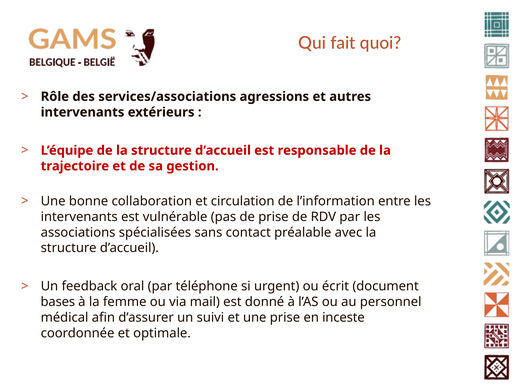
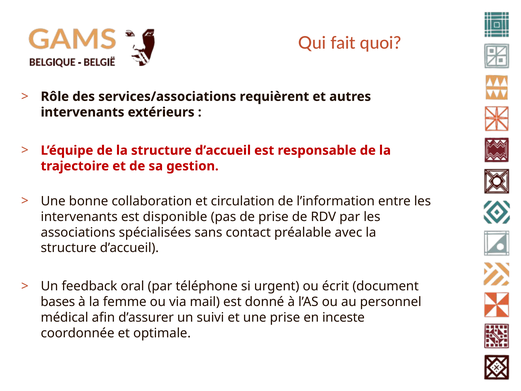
agressions: agressions -> requièrent (274, 97)
vulnérable: vulnérable -> disponible (175, 217)
